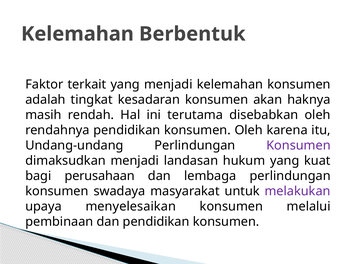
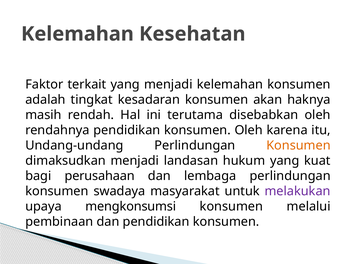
Berbentuk: Berbentuk -> Kesehatan (192, 34)
Konsumen colour: purple -> orange (298, 145)
menyelesaikan: menyelesaikan -> mengkonsumsi (131, 206)
